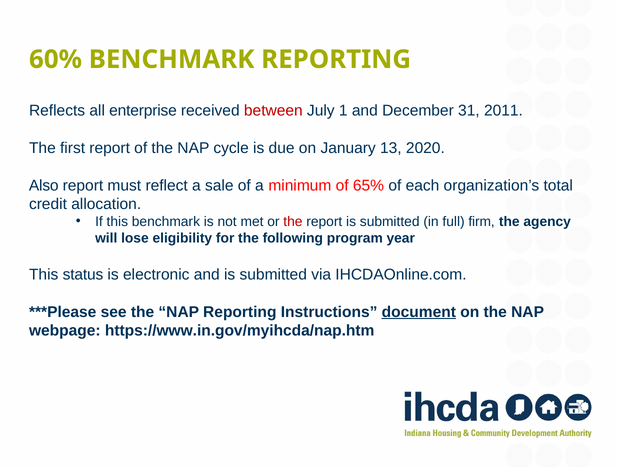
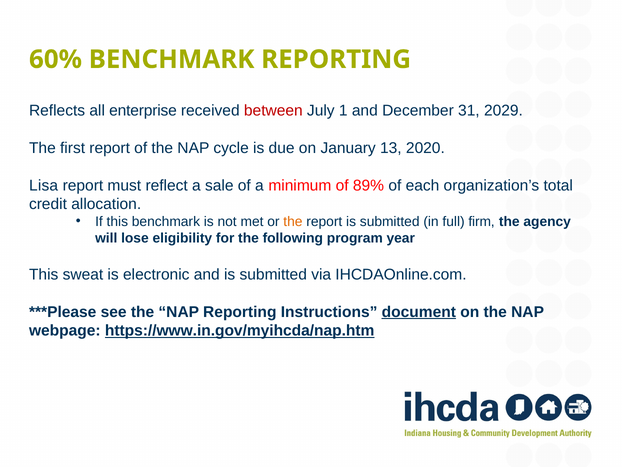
2011: 2011 -> 2029 (503, 111)
Also: Also -> Lisa (44, 185)
65%: 65% -> 89% (368, 185)
the colour: red -> orange (293, 221)
status: status -> sweat (83, 274)
https://www.in.gov/myihcda/nap.htm underline: none -> present (240, 330)
